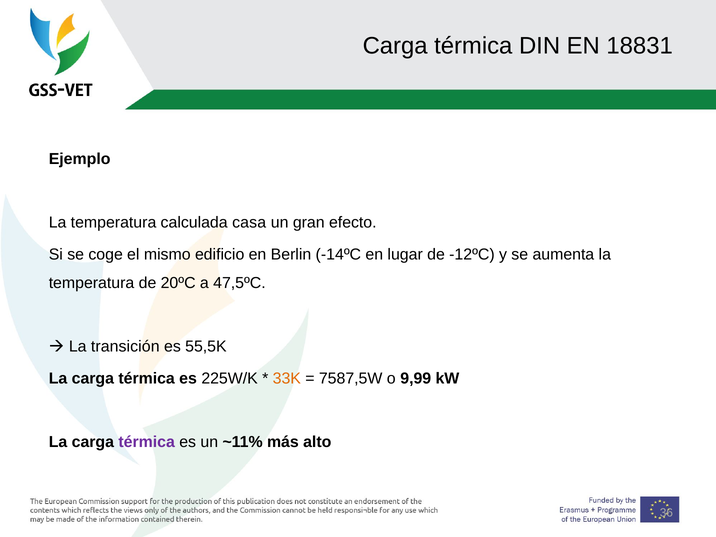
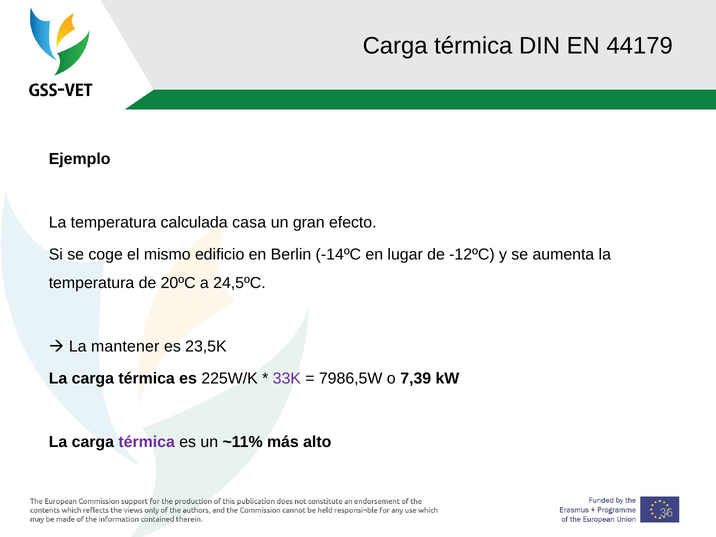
18831: 18831 -> 44179 (640, 46)
47,5ºC: 47,5ºC -> 24,5ºC (239, 283)
transición: transición -> mantener (125, 346)
55,5K: 55,5K -> 23,5K (206, 346)
33K colour: orange -> purple (287, 378)
7587,5W: 7587,5W -> 7986,5W (351, 378)
9,99: 9,99 -> 7,39 (416, 378)
